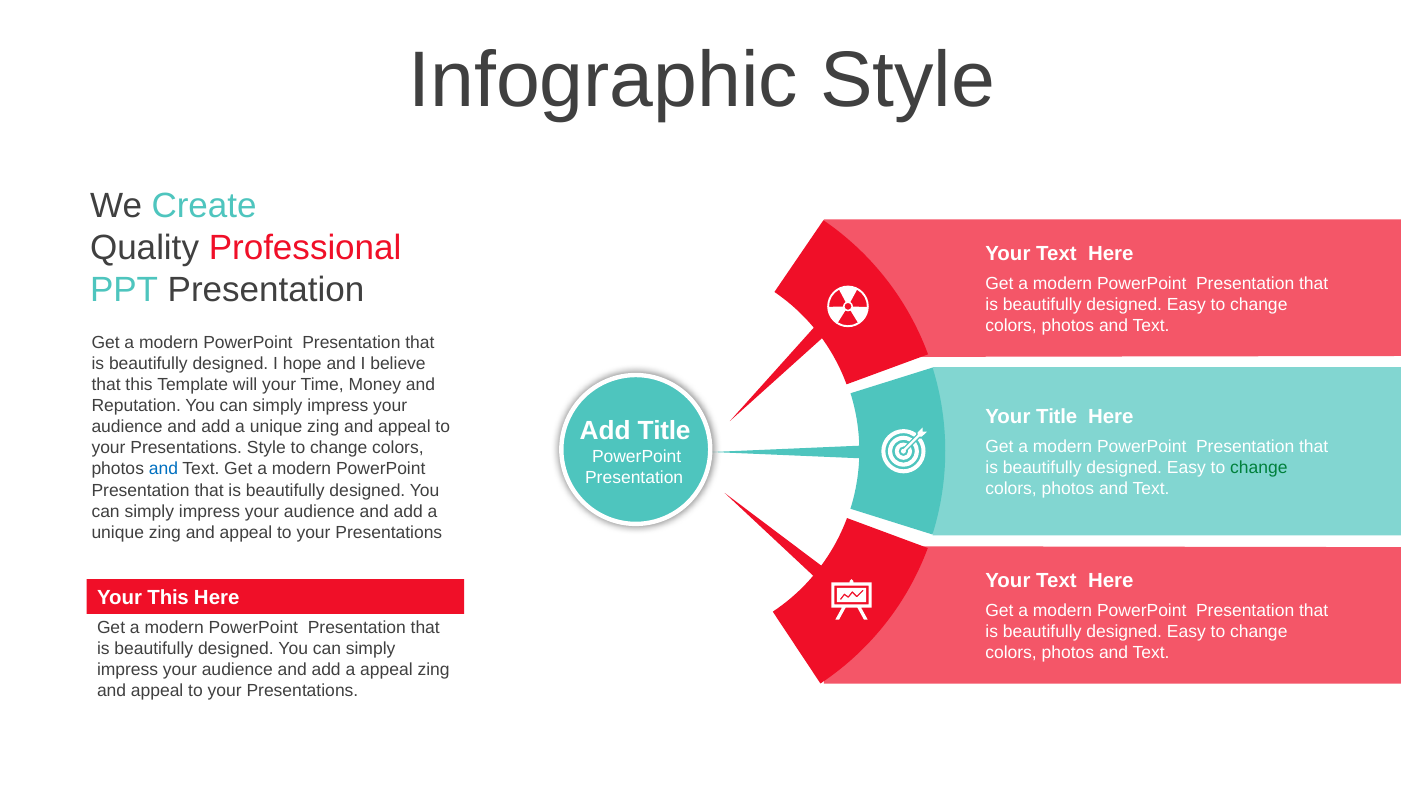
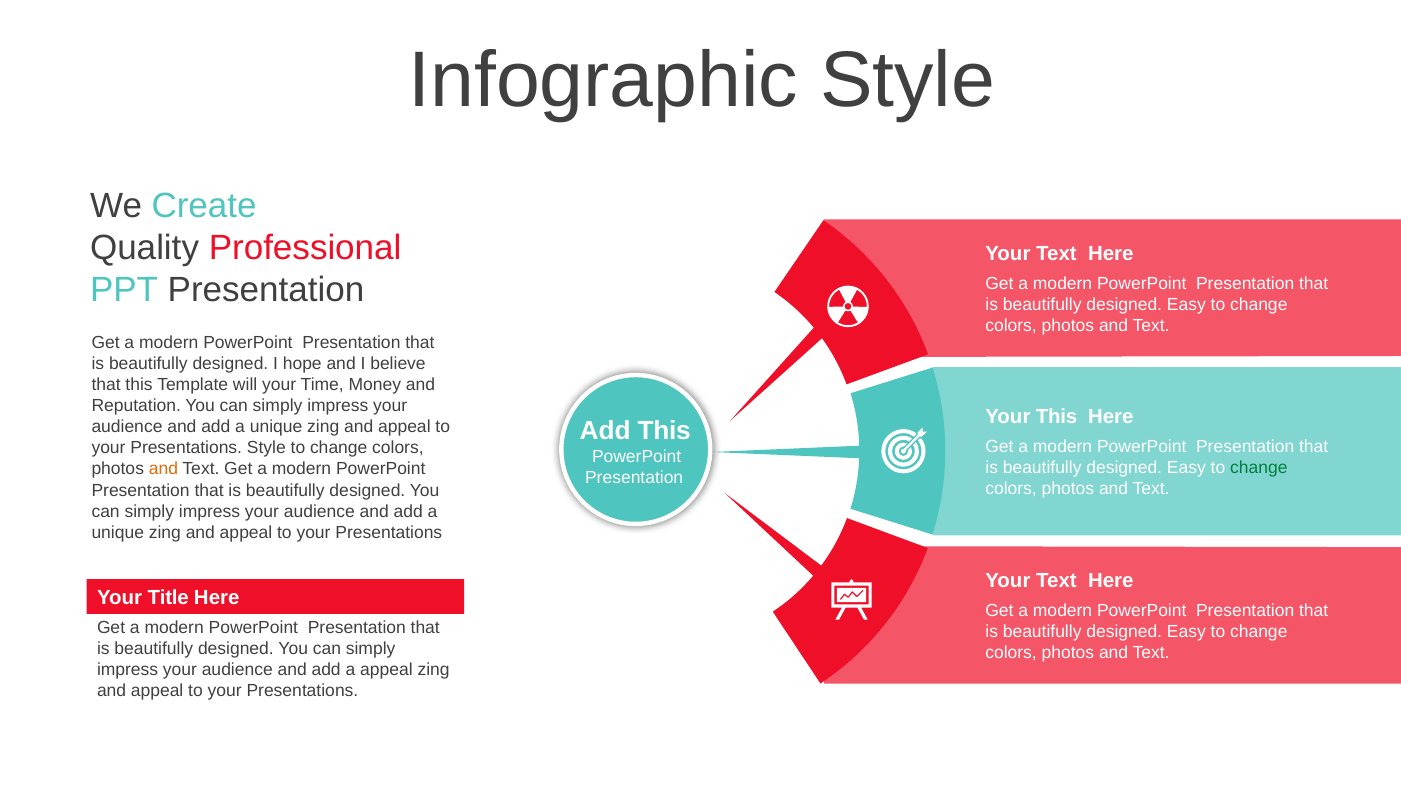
Your Title: Title -> This (1057, 417)
Add Title: Title -> This (664, 431)
and colour: blue -> orange (163, 469)
Your This: This -> Title (168, 598)
